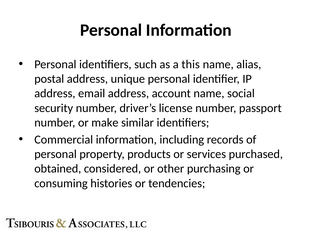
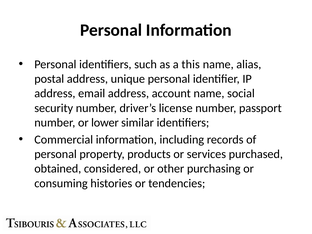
make: make -> lower (105, 123)
